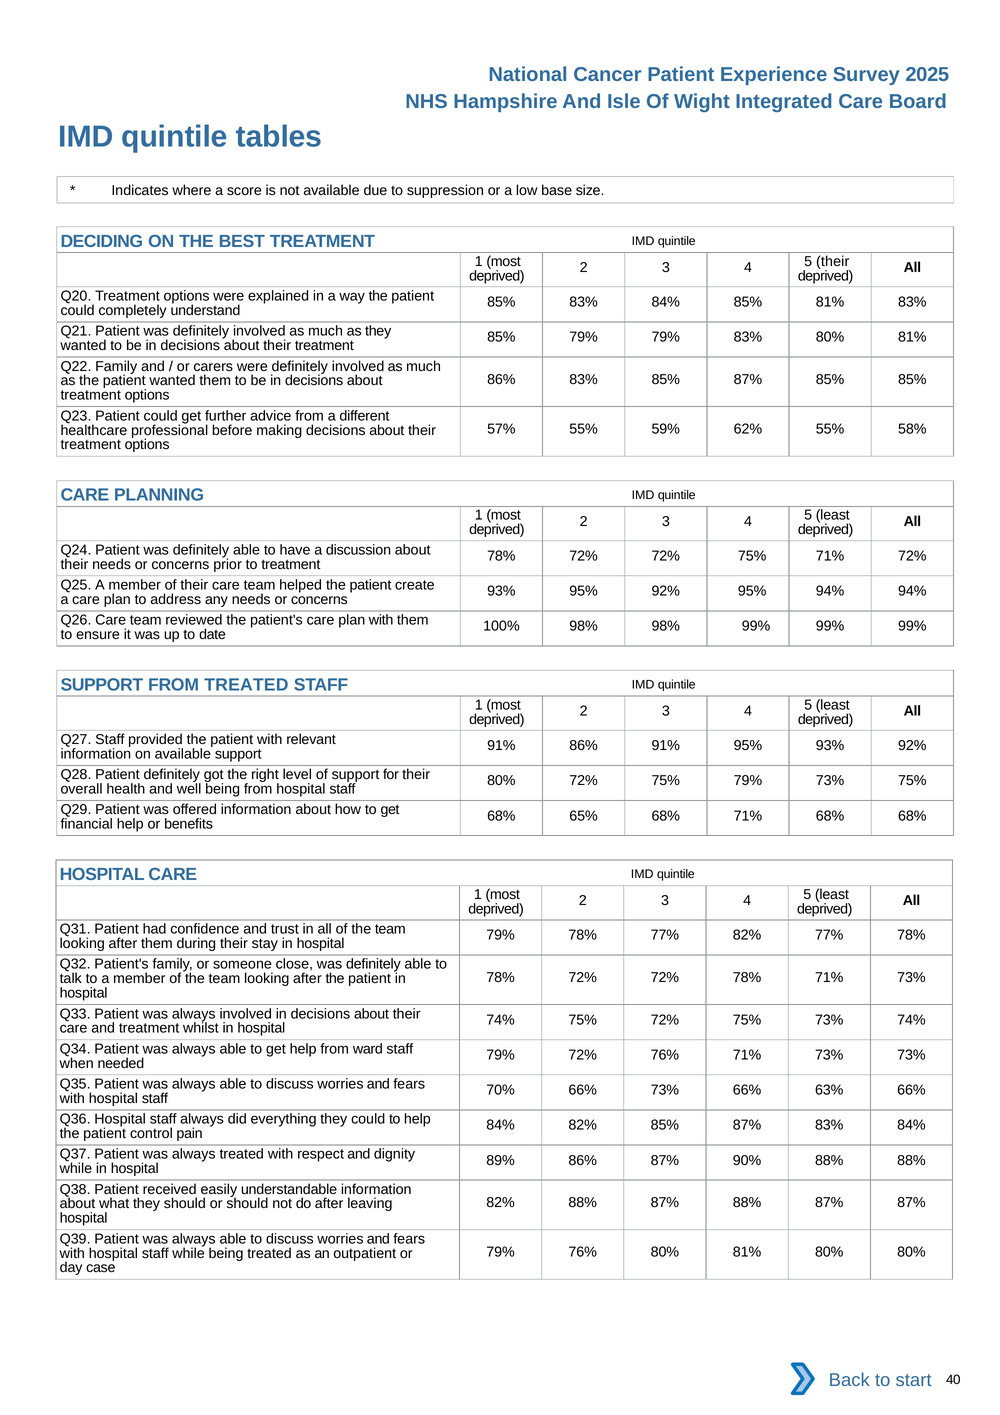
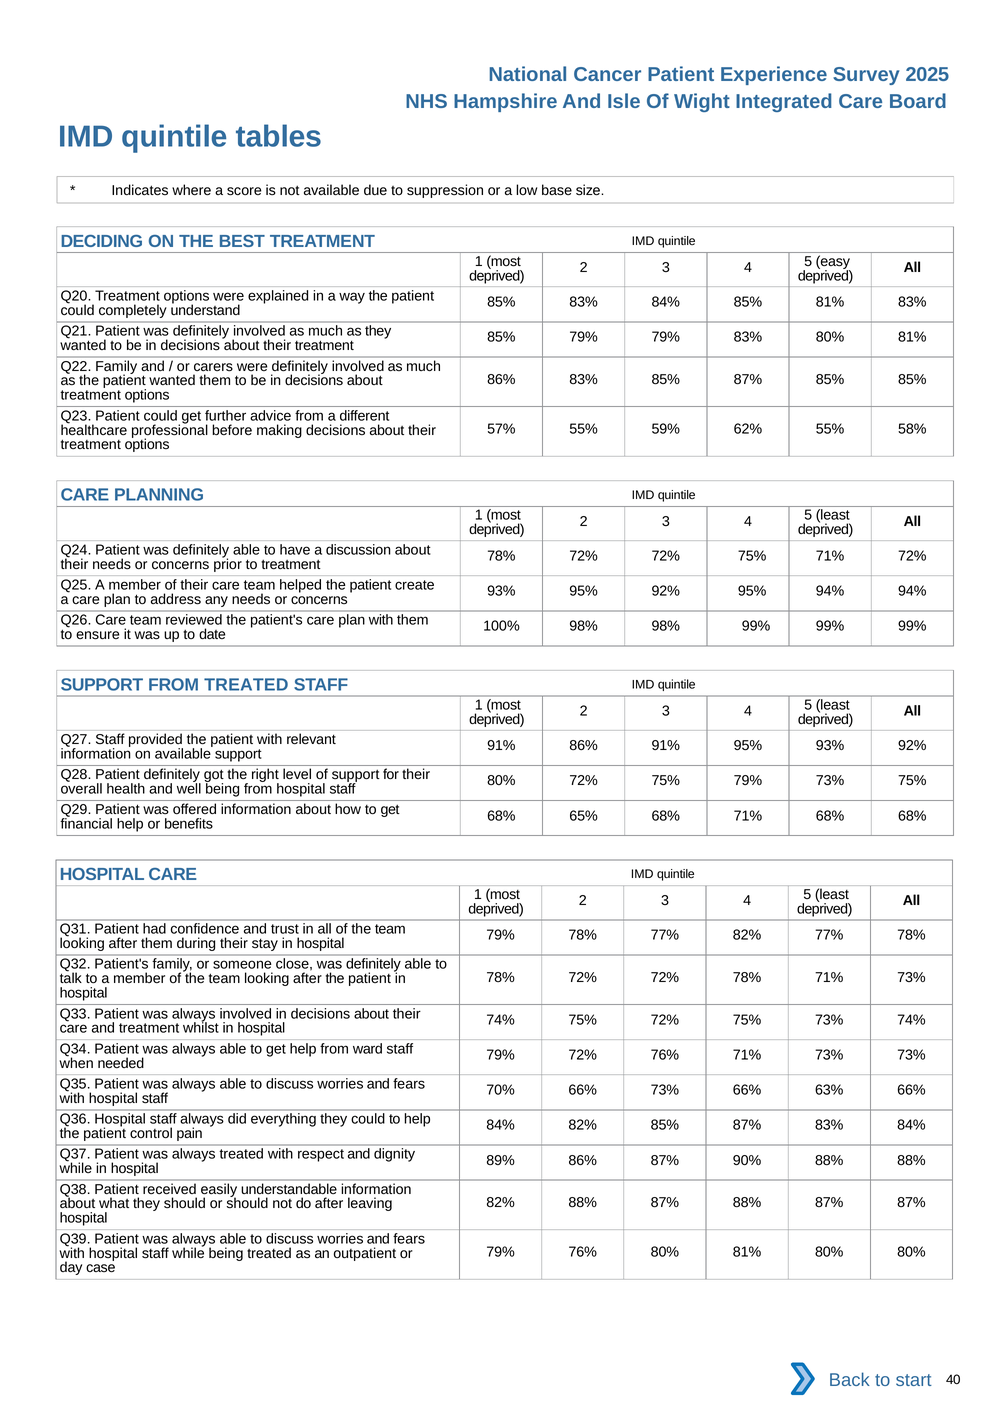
5 their: their -> easy (833, 261)
